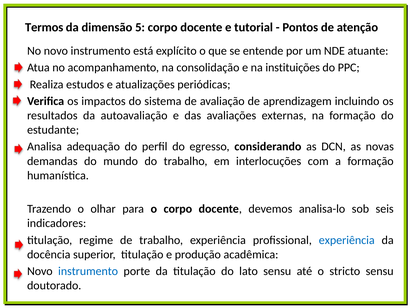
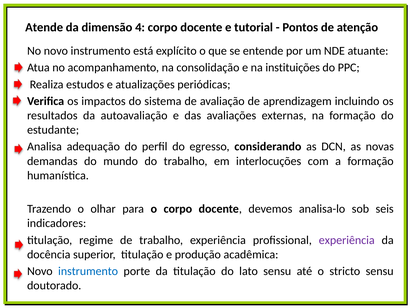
Termos: Termos -> Atende (44, 27)
5: 5 -> 4 (140, 27)
experiência colour: blue -> purple (347, 240)
